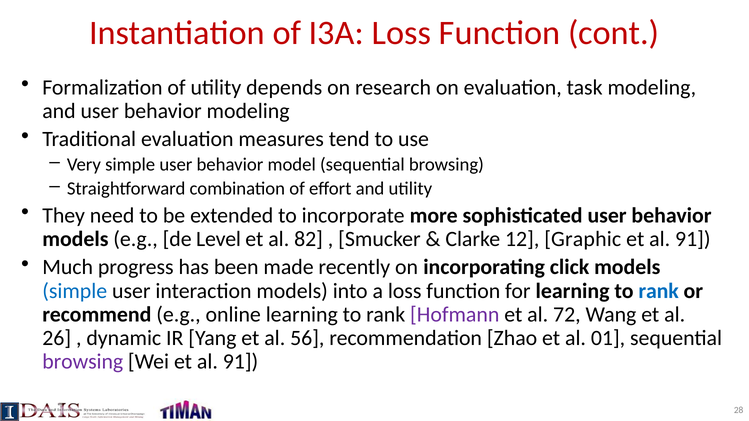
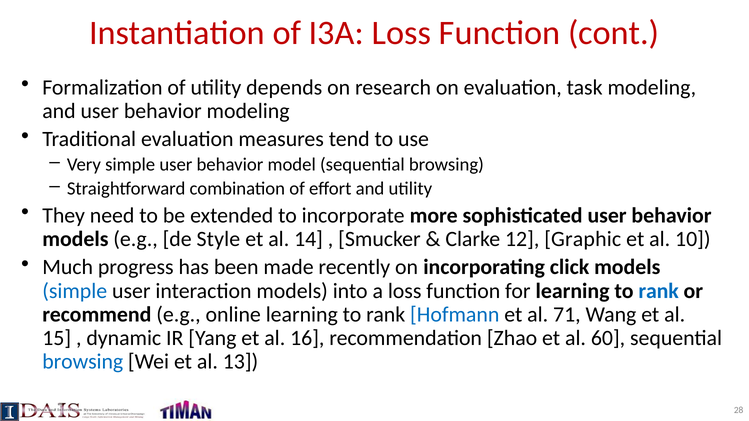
Level: Level -> Style (218, 239)
82: 82 -> 14 (309, 239)
91: 91 -> 10 (693, 239)
Hofmann colour: purple -> blue (455, 315)
72: 72 -> 71 (567, 315)
26: 26 -> 15 (57, 338)
56: 56 -> 16 (307, 338)
01: 01 -> 60 (608, 338)
browsing colour: purple -> blue (83, 362)
Wei et al 91: 91 -> 13 (241, 362)
